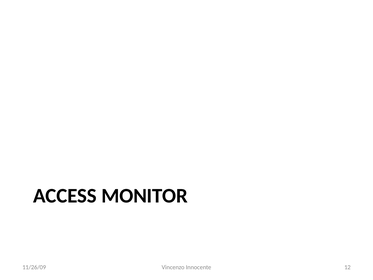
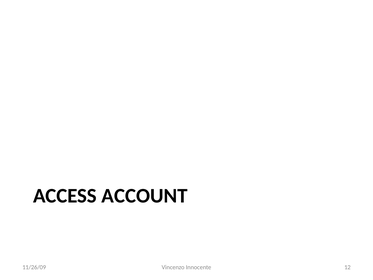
MONITOR: MONITOR -> ACCOUNT (144, 196)
